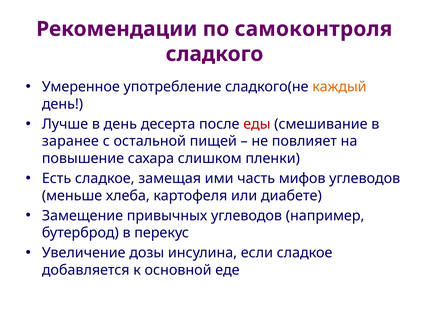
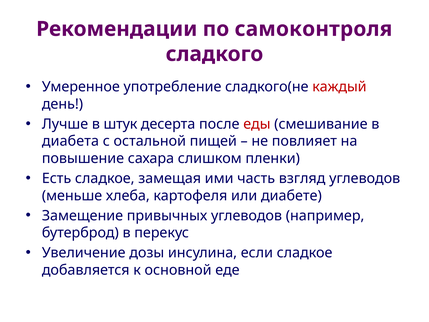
каждый colour: orange -> red (339, 87)
в день: день -> штук (120, 124)
заранее: заранее -> диабета (70, 141)
мифов: мифов -> взгляд (302, 178)
